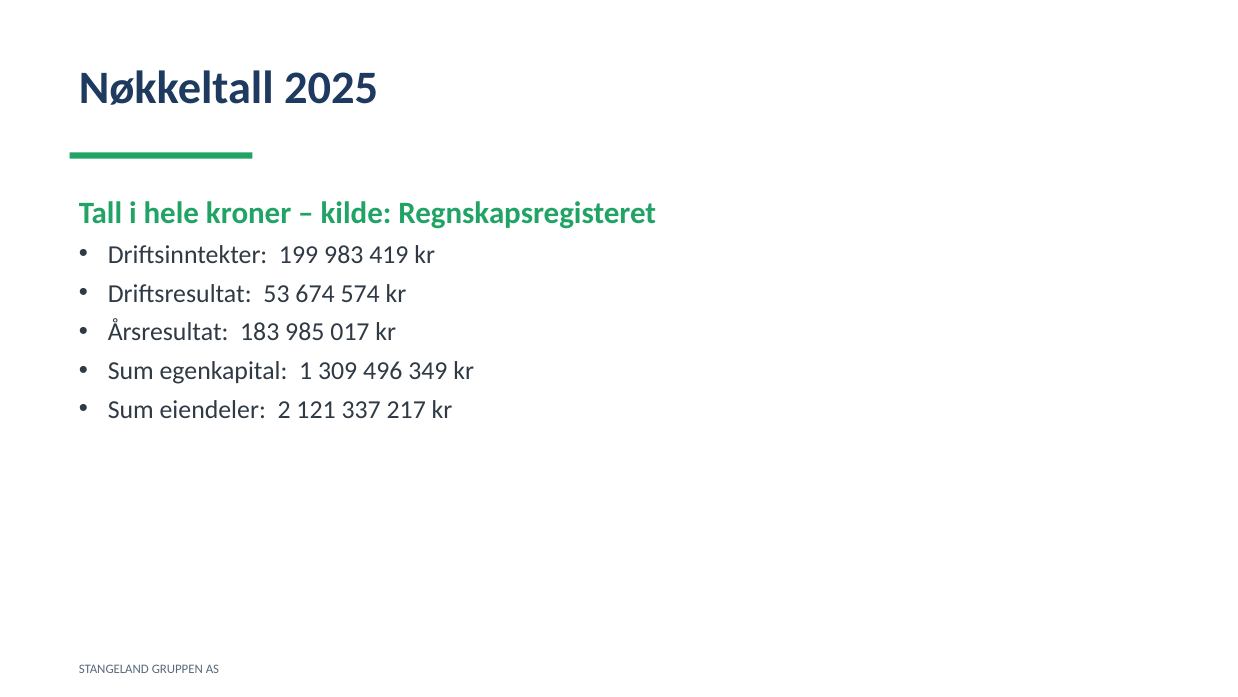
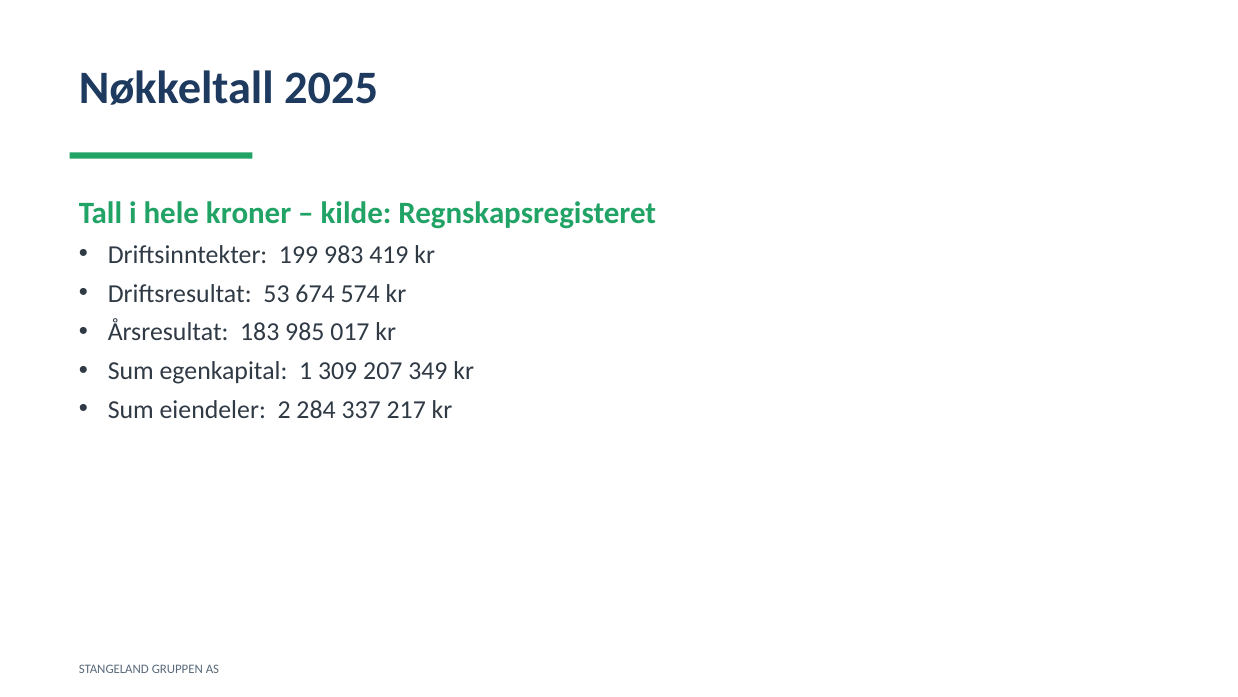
496: 496 -> 207 (383, 371)
121: 121 -> 284 (316, 409)
